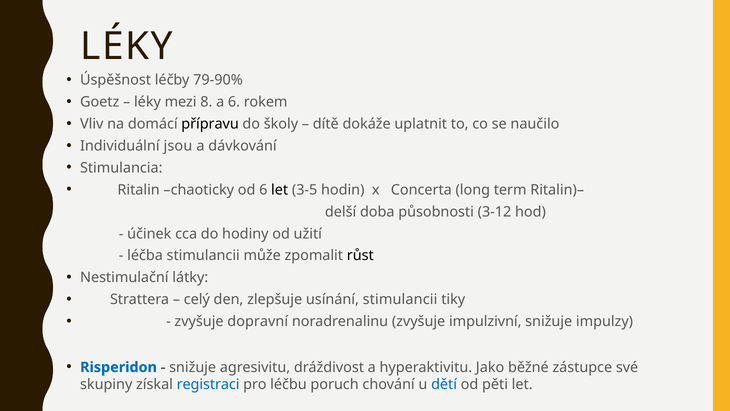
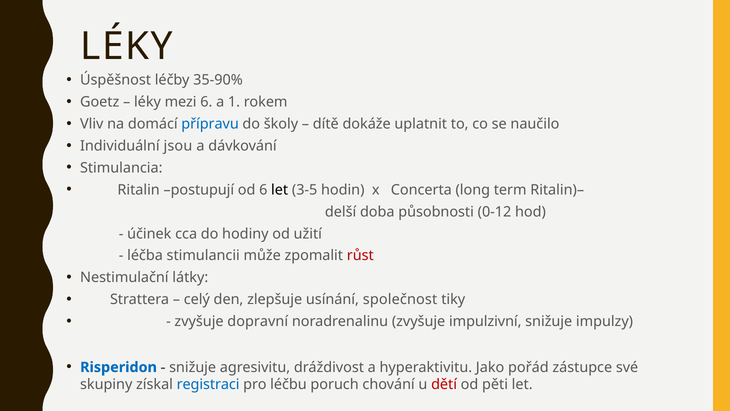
79-90%: 79-90% -> 35-90% (218, 80)
mezi 8: 8 -> 6 (206, 102)
a 6: 6 -> 1 (234, 102)
přípravu colour: black -> blue (210, 124)
chaoticky: chaoticky -> postupují (199, 190)
3-12: 3-12 -> 0-12 (495, 212)
růst colour: black -> red (360, 255)
usínání stimulancii: stimulancii -> společnost (400, 299)
běžné: běžné -> pořád (528, 367)
dětí colour: blue -> red (444, 384)
